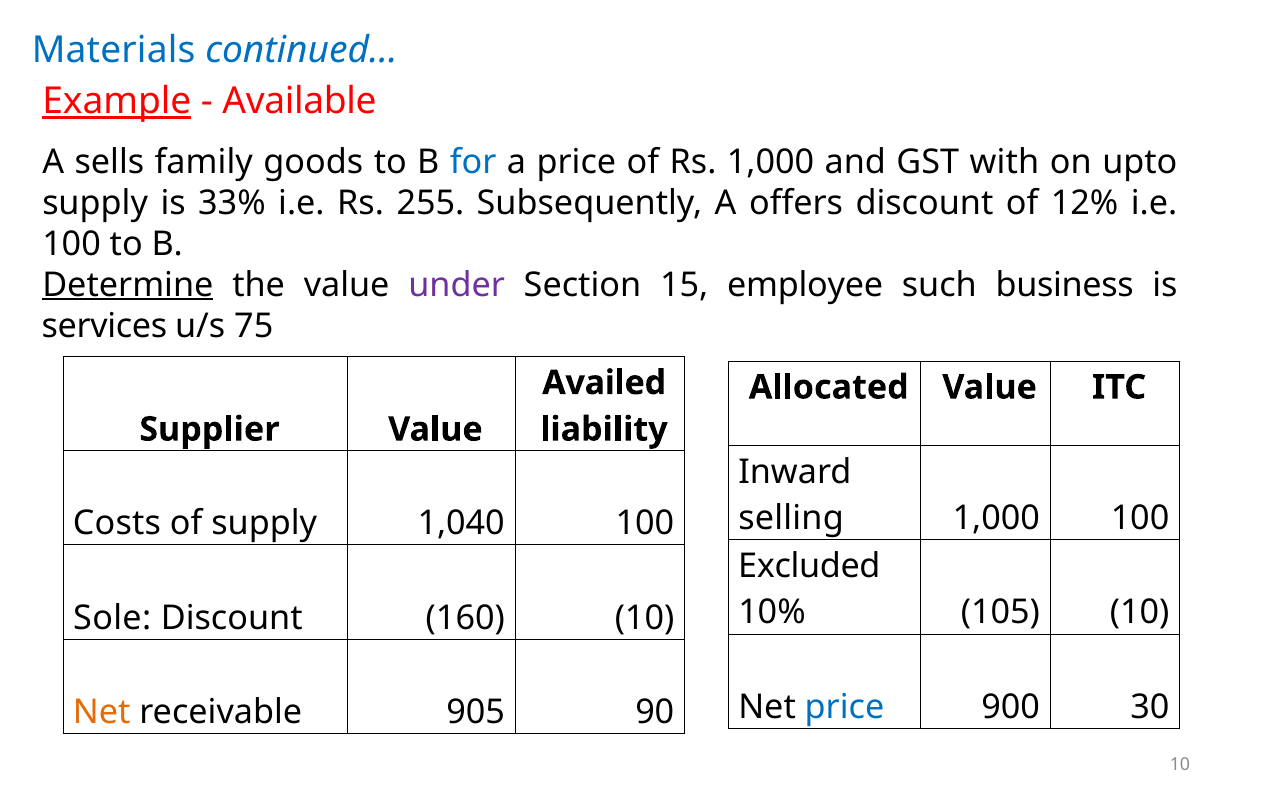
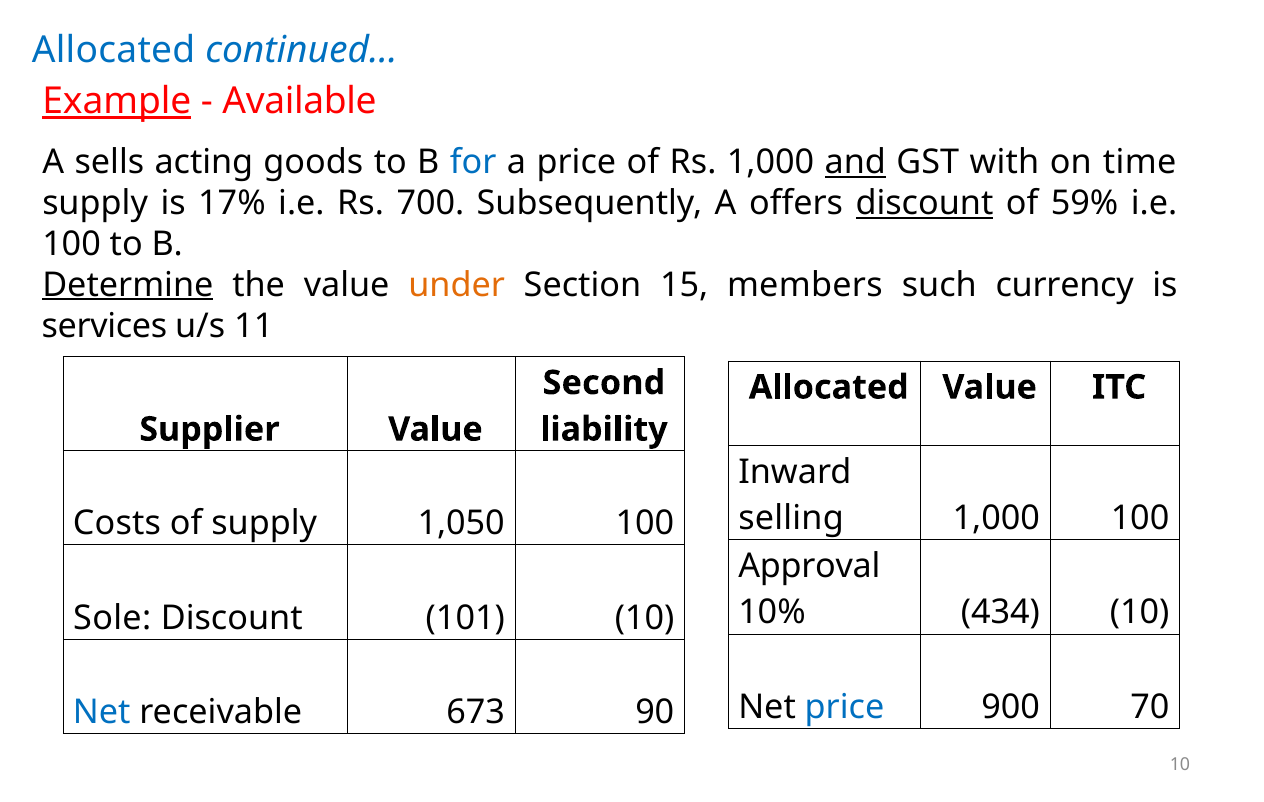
Materials: Materials -> Allocated (114, 50)
family: family -> acting (204, 162)
and underline: none -> present (855, 162)
upto: upto -> time (1140, 162)
33%: 33% -> 17% (232, 203)
255: 255 -> 700 (430, 203)
discount underline: none -> present (924, 203)
12%: 12% -> 59% (1085, 203)
under colour: purple -> orange (457, 285)
employee: employee -> members (805, 285)
business: business -> currency (1065, 285)
75: 75 -> 11 (254, 326)
Availed: Availed -> Second (604, 383)
1,040: 1,040 -> 1,050 (461, 524)
Excluded: Excluded -> Approval (809, 567)
105: 105 -> 434 (1000, 613)
160: 160 -> 101 (465, 618)
30: 30 -> 70 (1150, 707)
Net colour: orange -> blue (102, 712)
905: 905 -> 673 (476, 712)
